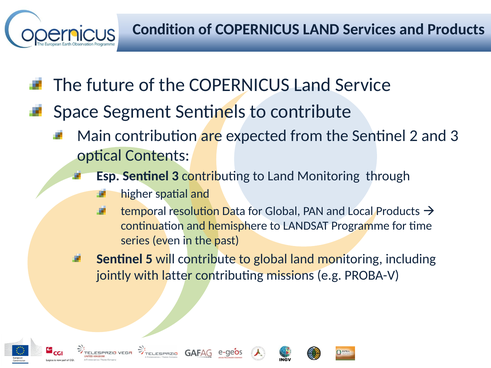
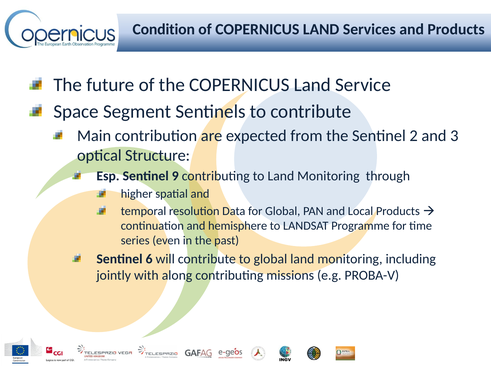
Contents: Contents -> Structure (157, 156)
Sentinel 3: 3 -> 9 (175, 176)
5: 5 -> 6 (149, 259)
latter: latter -> along (177, 275)
